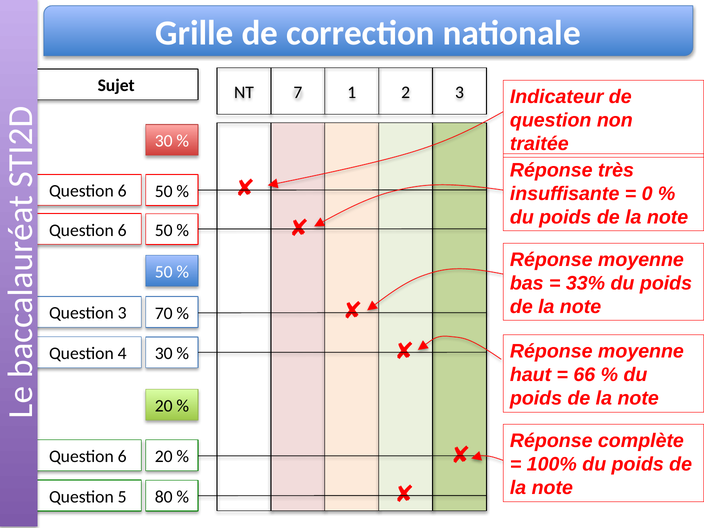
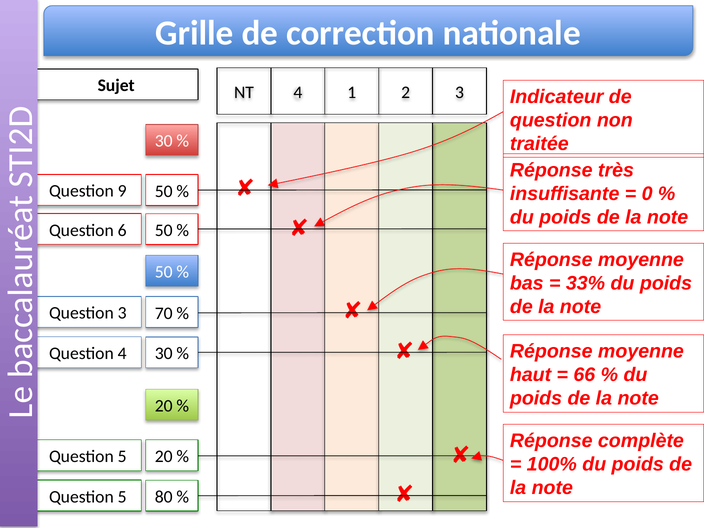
NT 7: 7 -> 4 (298, 92)
6: 6 -> 9 (122, 191)
6: 6 -> 5 (122, 456)
